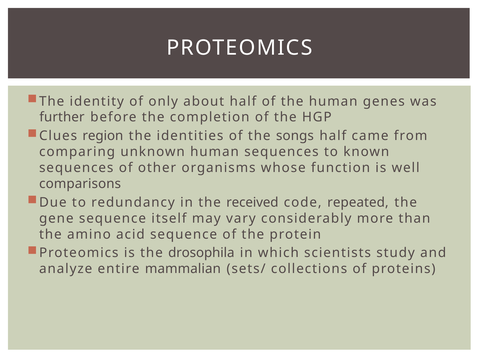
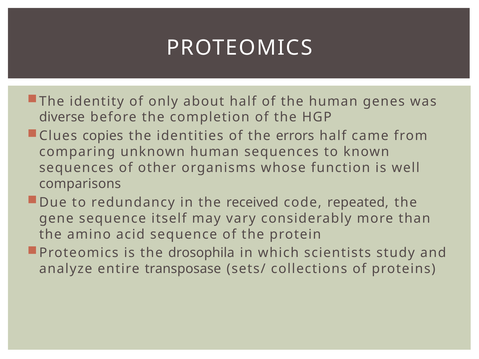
further: further -> diverse (62, 117)
region: region -> copies (103, 136)
songs: songs -> errors (295, 136)
mammalian: mammalian -> transposase (183, 269)
